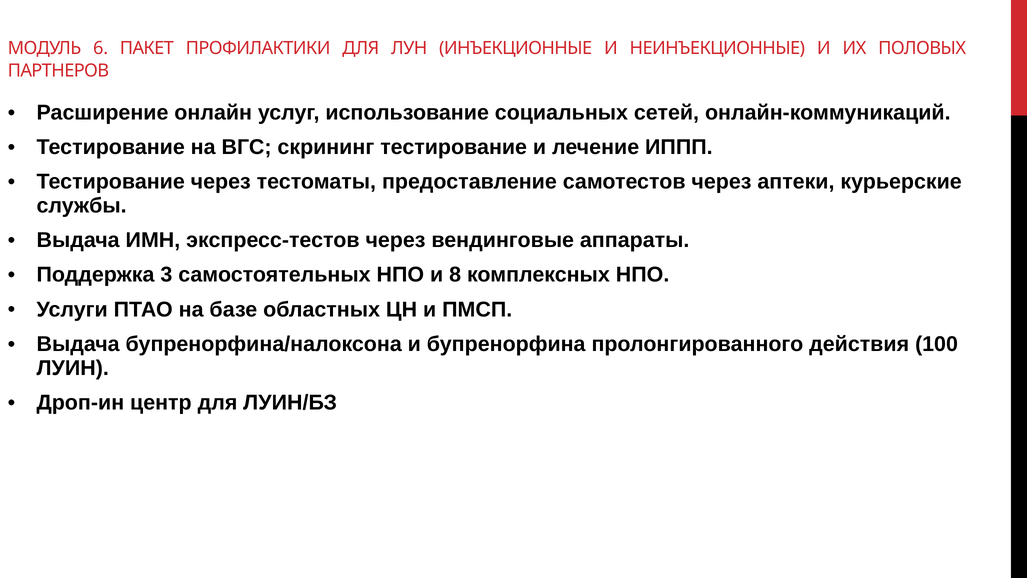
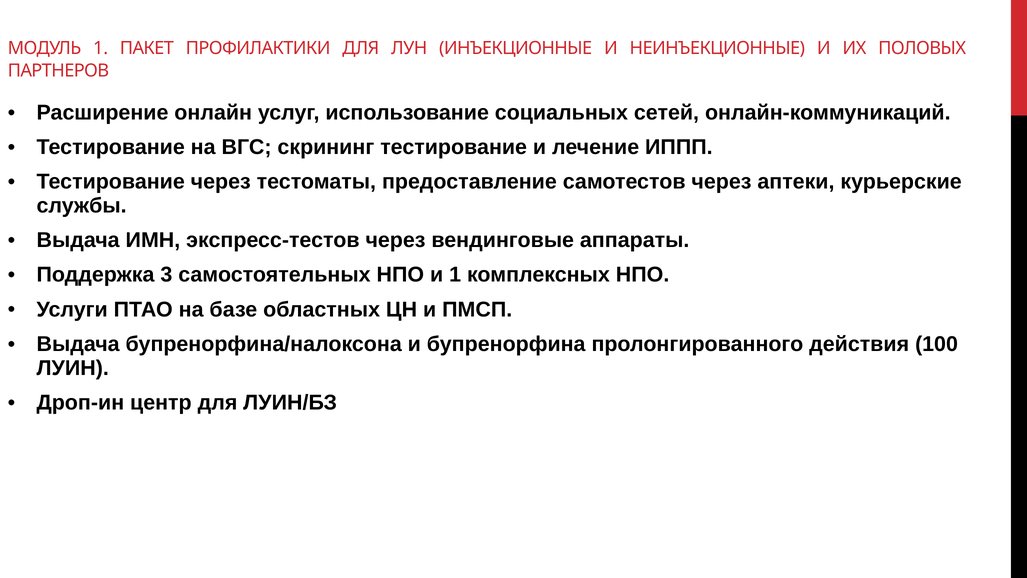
МОДУЛЬ 6: 6 -> 1 (101, 48)
и 8: 8 -> 1 (455, 275)
